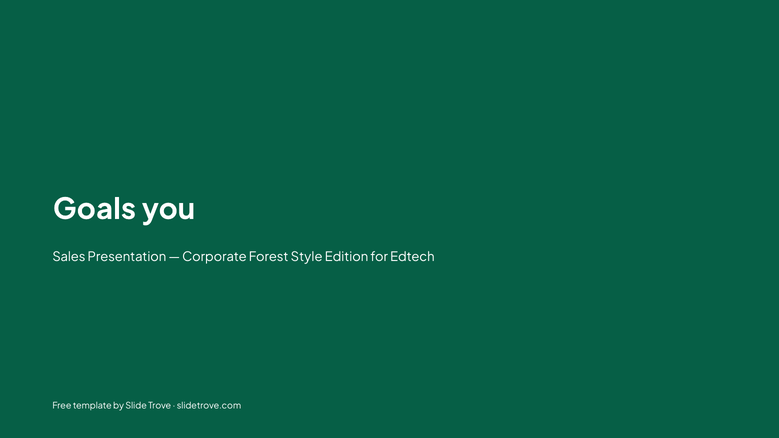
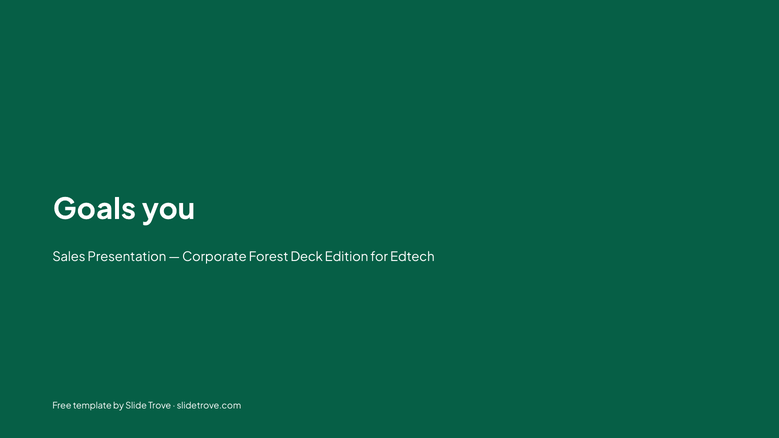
Style: Style -> Deck (307, 257)
